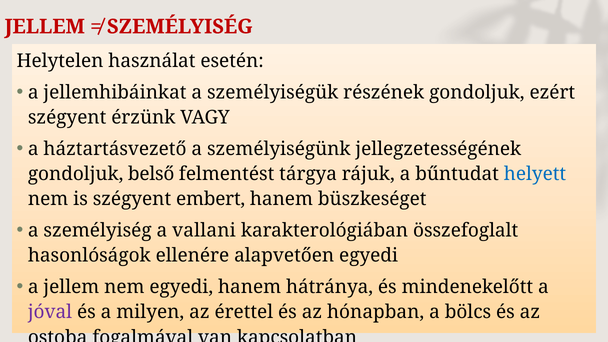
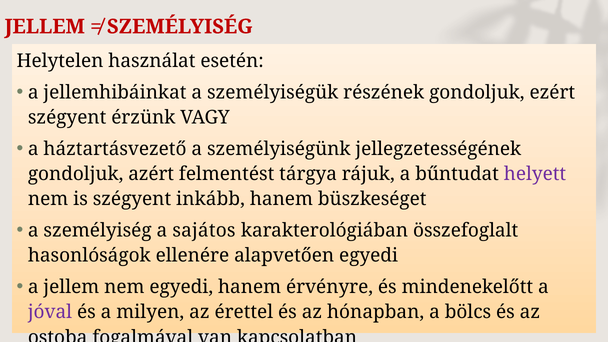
belső: belső -> azért (151, 174)
helyett colour: blue -> purple (535, 174)
embert: embert -> inkább (211, 199)
vallani: vallani -> sajátos (204, 231)
hátránya: hátránya -> érvényre (330, 287)
